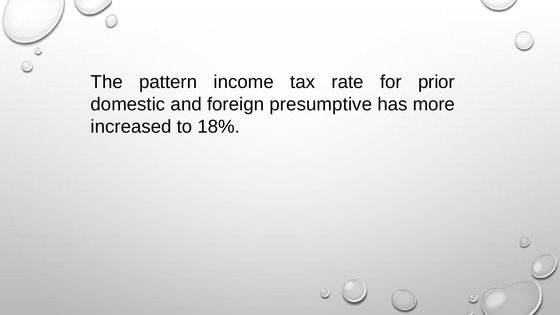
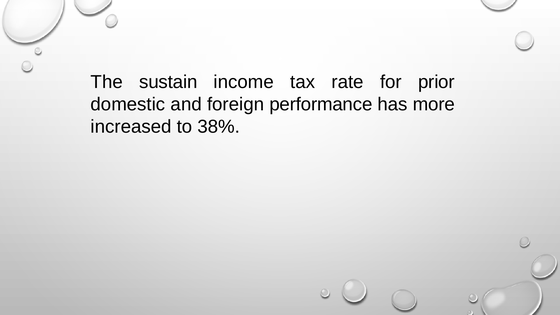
pattern: pattern -> sustain (168, 82)
presumptive: presumptive -> performance (321, 104)
18%: 18% -> 38% (219, 127)
